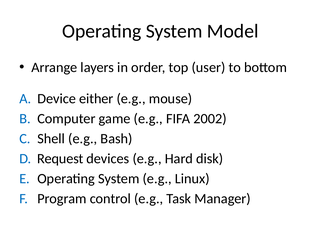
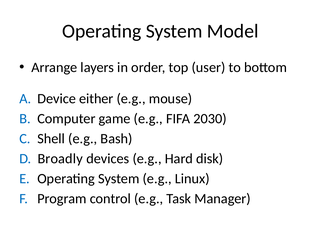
2002: 2002 -> 2030 (210, 119)
Request: Request -> Broadly (60, 158)
